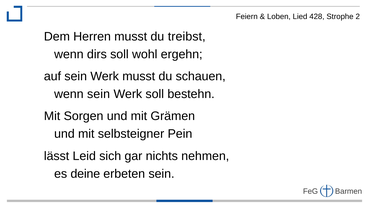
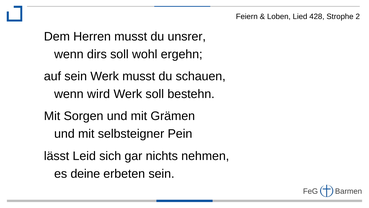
treibst: treibst -> unsrer (187, 36)
wenn sein: sein -> wird (99, 94)
